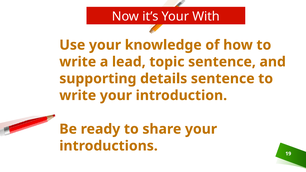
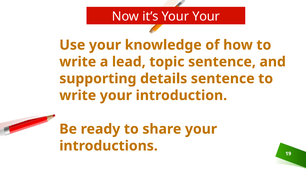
Your With: With -> Your (206, 17)
